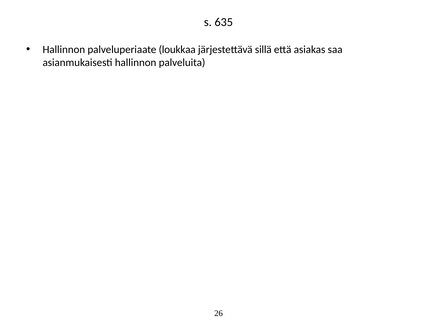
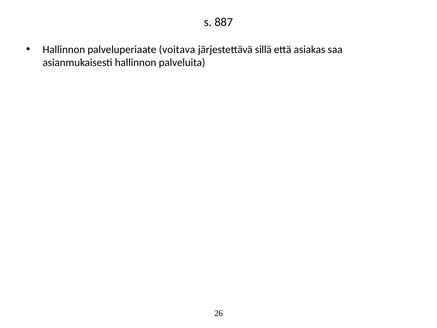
635: 635 -> 887 (224, 22)
loukkaa: loukkaa -> voitava (177, 49)
